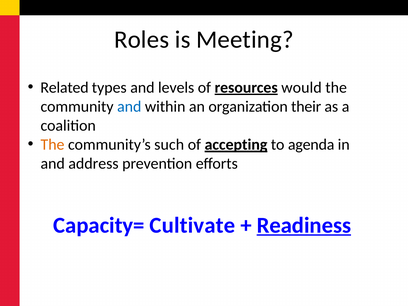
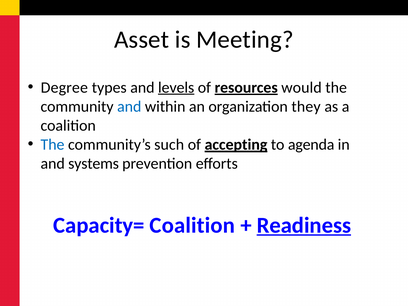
Roles: Roles -> Asset (142, 39)
Related: Related -> Degree (64, 87)
levels underline: none -> present (176, 87)
their: their -> they (306, 106)
The colour: orange -> blue (53, 145)
address: address -> systems (94, 164)
Capacity= Cultivate: Cultivate -> Coalition (192, 225)
